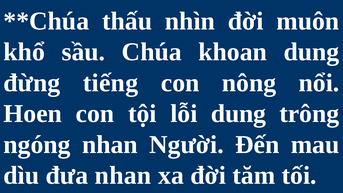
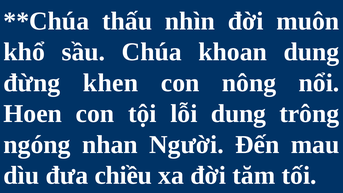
tiếng: tiếng -> khen (111, 83)
đưa nhan: nhan -> chiều (123, 175)
